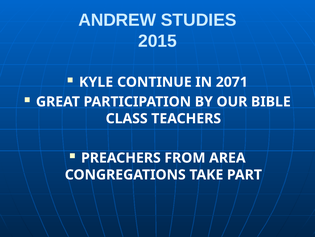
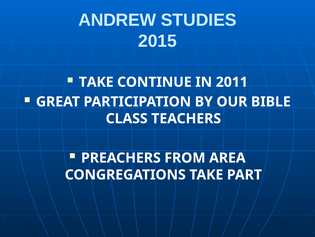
KYLE: KYLE -> TAKE (96, 82)
2071: 2071 -> 2011 (232, 82)
